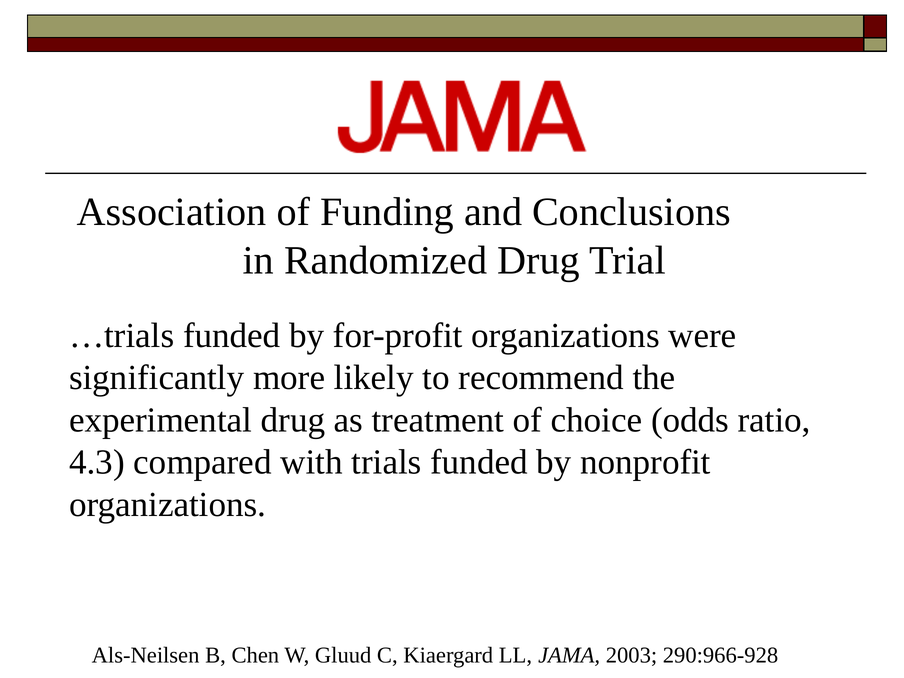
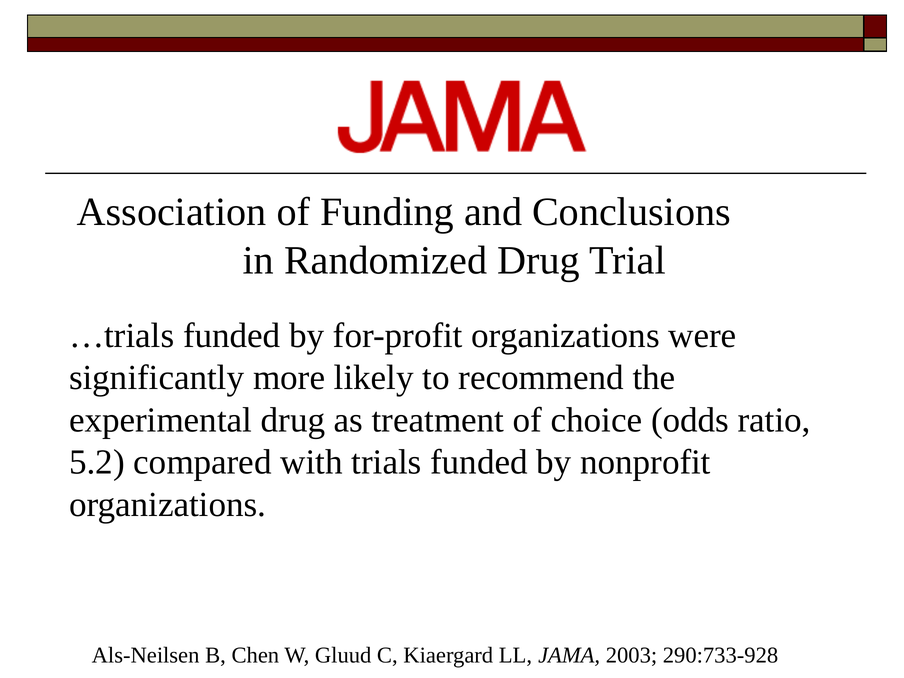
4.3: 4.3 -> 5.2 (97, 462)
290:966-928: 290:966-928 -> 290:733-928 (721, 655)
